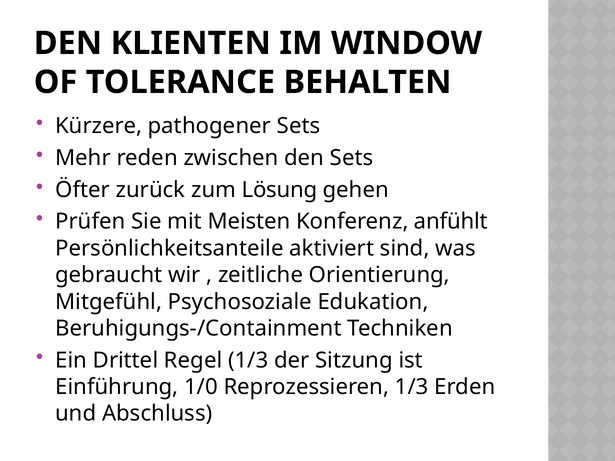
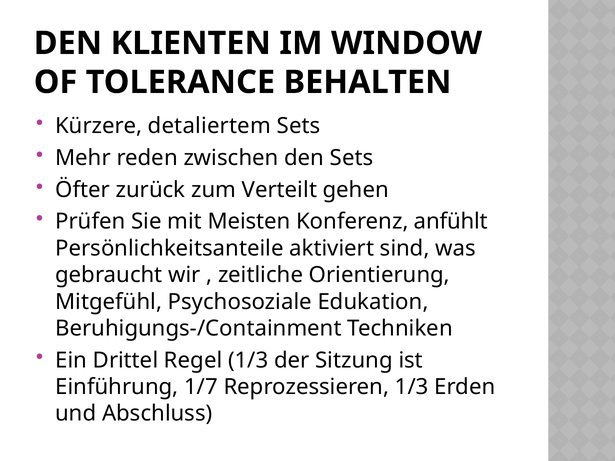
pathogener: pathogener -> detaliertem (209, 126)
Lösung: Lösung -> Verteilt (279, 190)
1/0: 1/0 -> 1/7 (201, 387)
